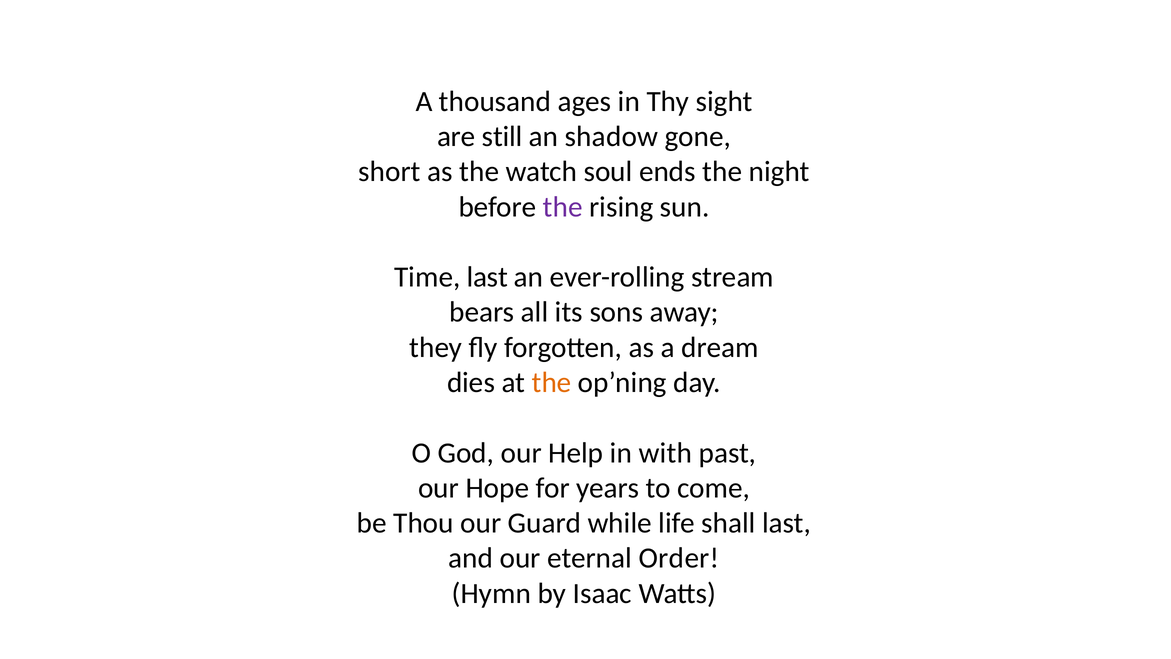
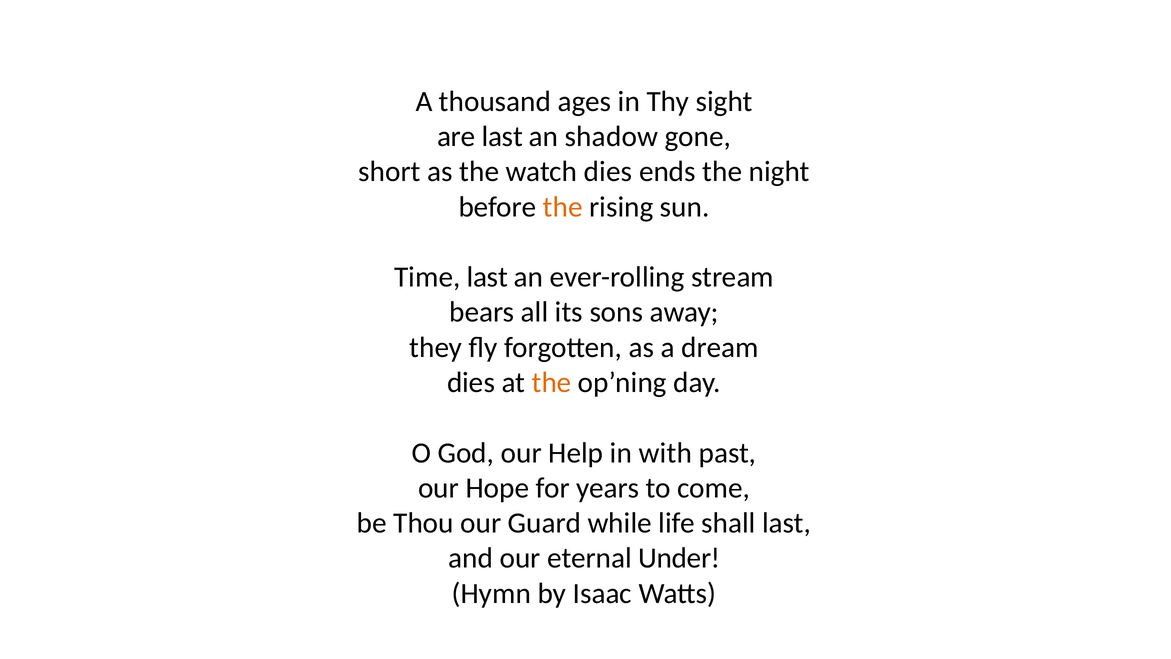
are still: still -> last (502, 136)
watch soul: soul -> dies (608, 172)
the colour: purple -> orange (563, 207)
Order: Order -> Under (679, 558)
